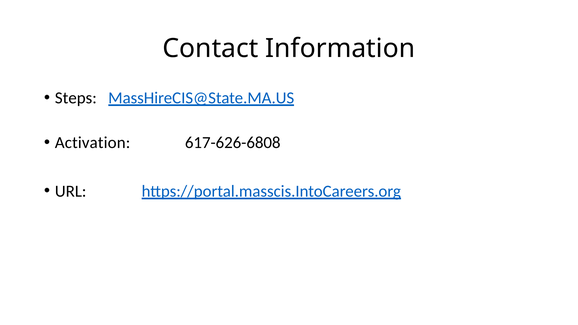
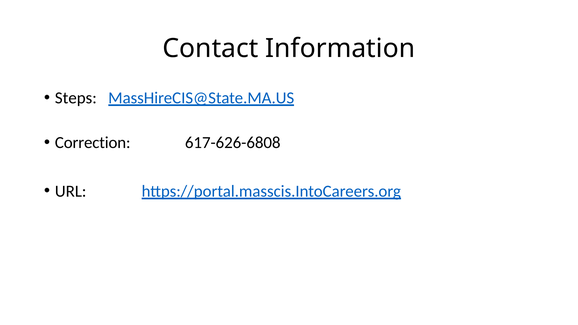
Activation: Activation -> Correction (93, 143)
